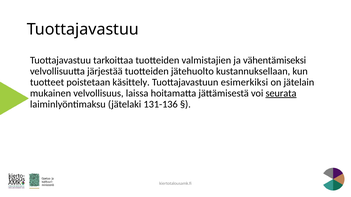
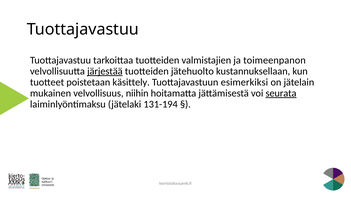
vähentämiseksi: vähentämiseksi -> toimeenpanon (274, 60)
järjestää underline: none -> present (105, 71)
laissa: laissa -> niihin (137, 93)
131-136: 131-136 -> 131-194 (161, 105)
